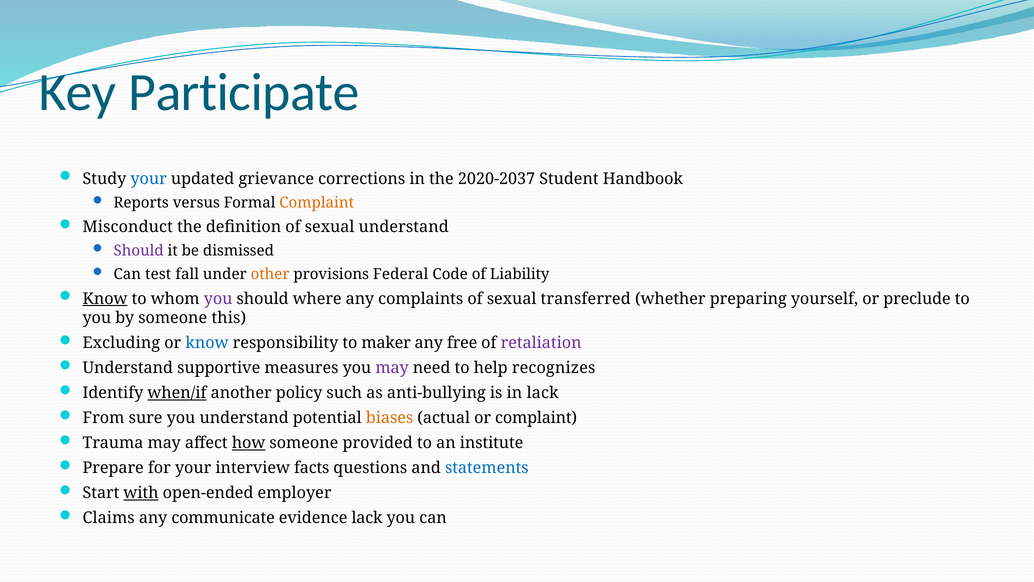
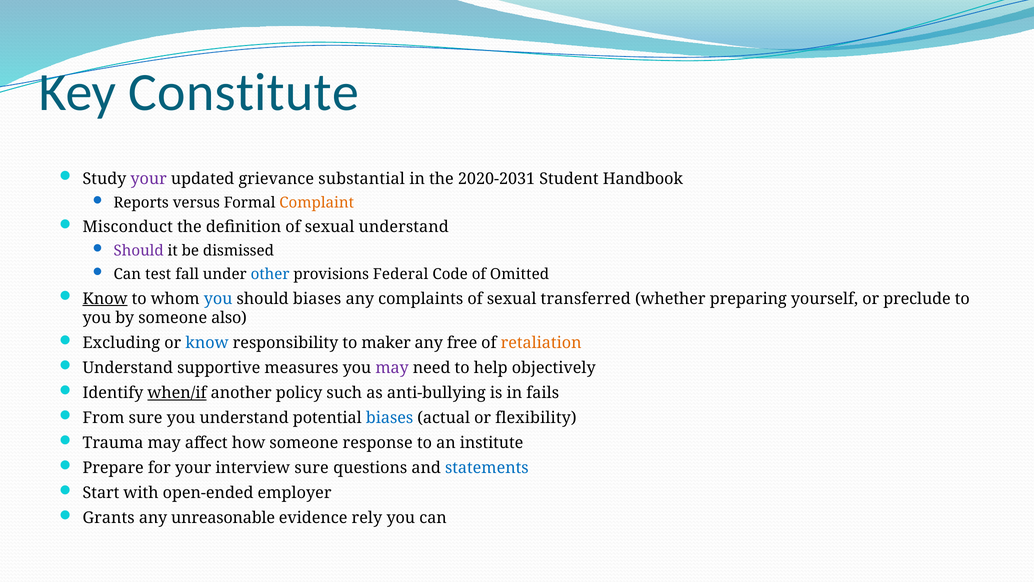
Participate: Participate -> Constitute (244, 92)
your colour: blue -> purple (149, 179)
corrections: corrections -> substantial (362, 179)
2020-2037: 2020-2037 -> 2020-2031 (497, 179)
other colour: orange -> blue (270, 274)
Liability: Liability -> Omitted (520, 274)
you colour: purple -> blue (218, 299)
should where: where -> biases (317, 299)
this: this -> also (229, 318)
retaliation colour: purple -> orange (541, 343)
recognizes: recognizes -> objectively (554, 368)
in lack: lack -> fails (543, 393)
biases colour: orange -> blue (390, 418)
or complaint: complaint -> flexibility (536, 418)
how underline: present -> none (249, 443)
provided: provided -> response (378, 443)
interview facts: facts -> sure (312, 468)
with underline: present -> none (141, 493)
Claims: Claims -> Grants (109, 518)
communicate: communicate -> unreasonable (223, 518)
evidence lack: lack -> rely (367, 518)
